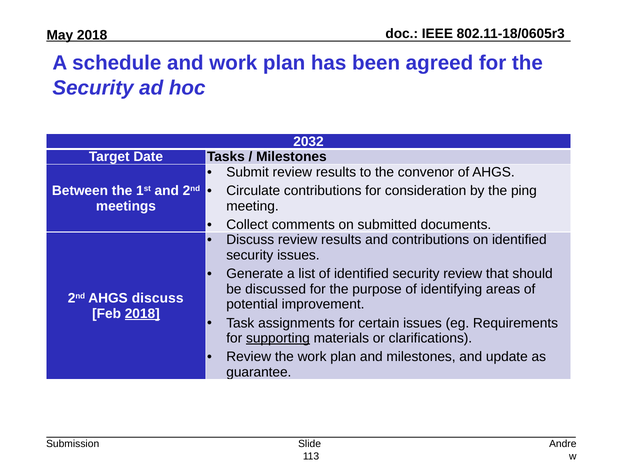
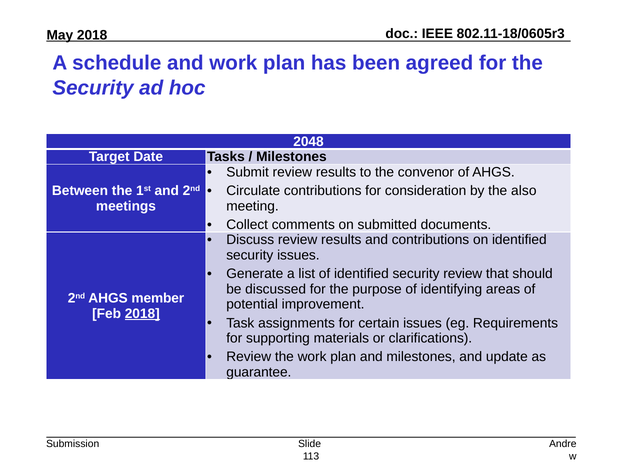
2032: 2032 -> 2048 (309, 141)
ping: ping -> also (524, 191)
AHGS discuss: discuss -> member (158, 298)
supporting underline: present -> none (278, 338)
